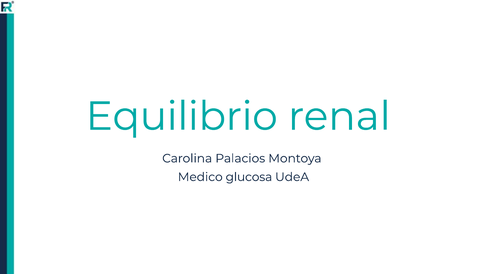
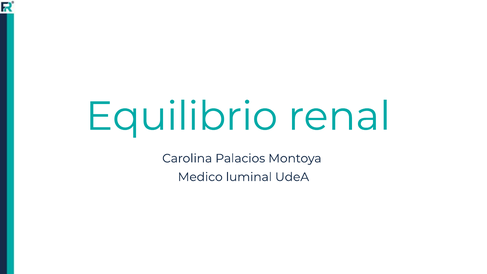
glucosa: glucosa -> luminal (249, 177)
